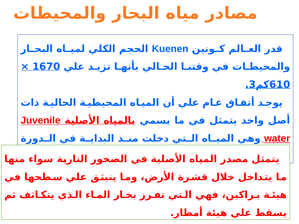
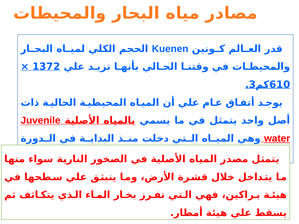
1670: 1670 -> 1372 (46, 67)
